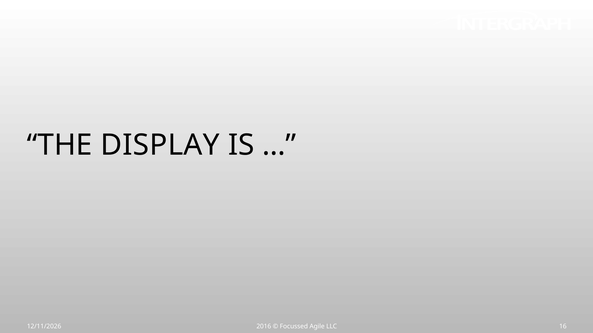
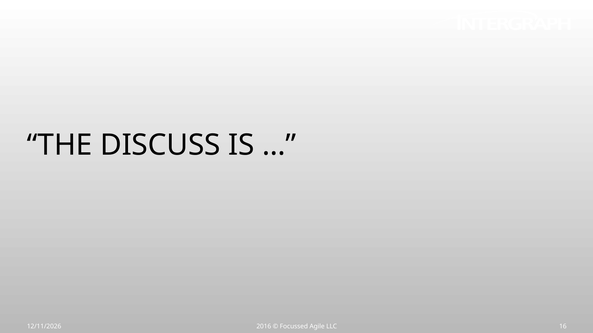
DISPLAY: DISPLAY -> DISCUSS (160, 145)
